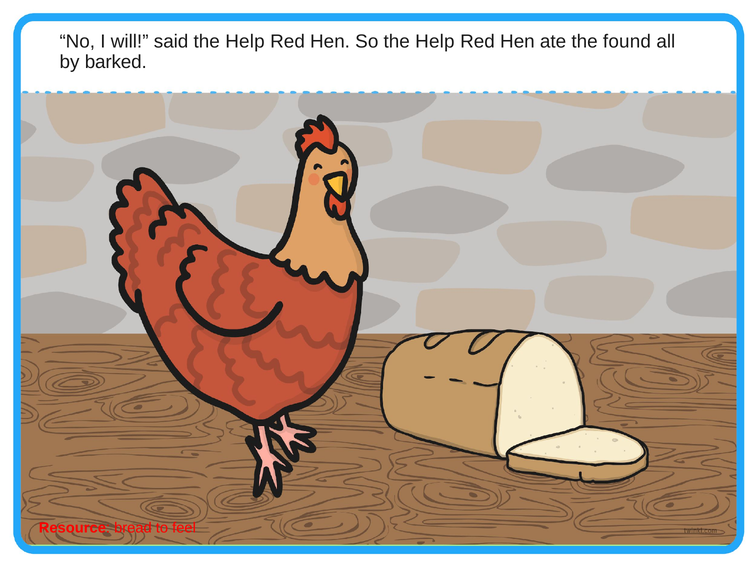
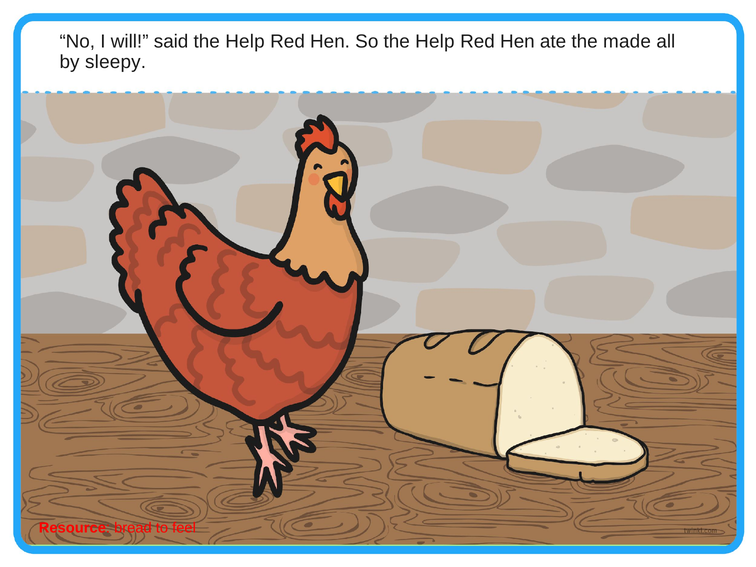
found: found -> made (627, 41)
barked: barked -> sleepy (116, 62)
